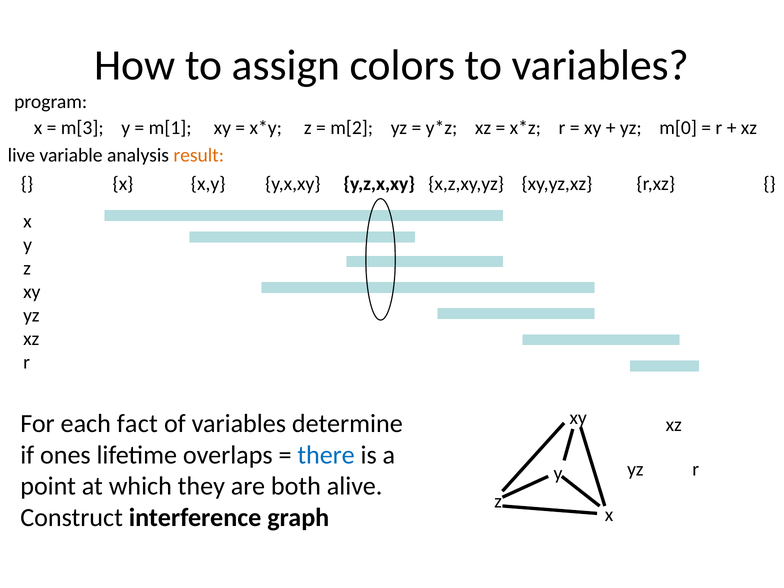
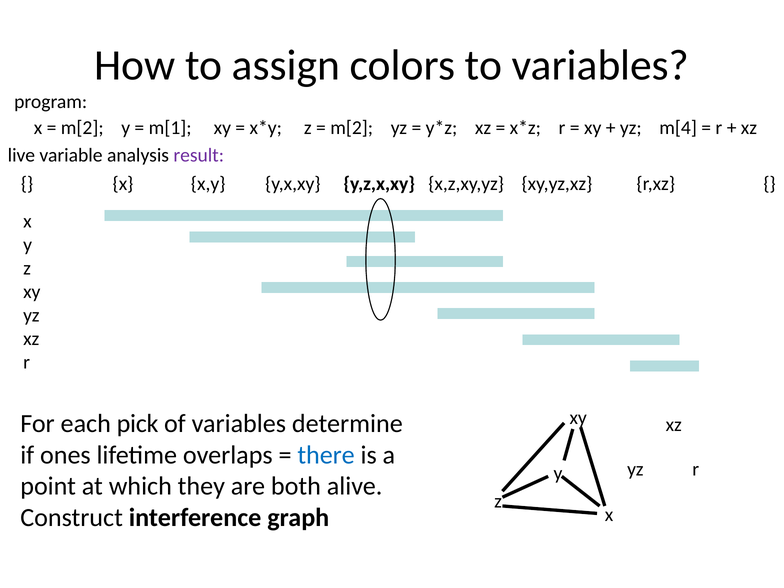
m[3: m[3 -> m[2 (82, 128)
m[0: m[0 -> m[4 (678, 128)
result colour: orange -> purple (199, 155)
fact: fact -> pick (138, 424)
